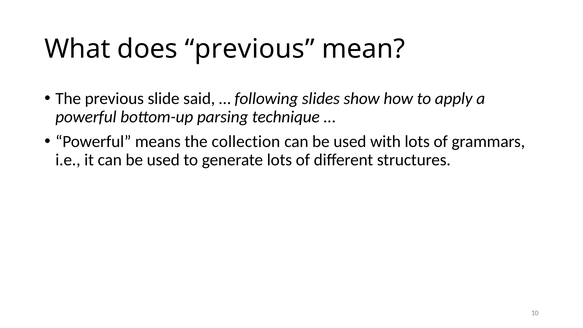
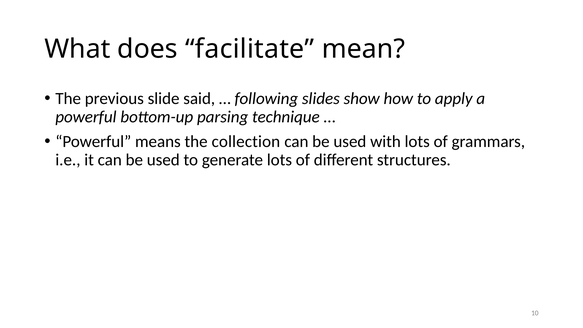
does previous: previous -> facilitate (250, 49)
